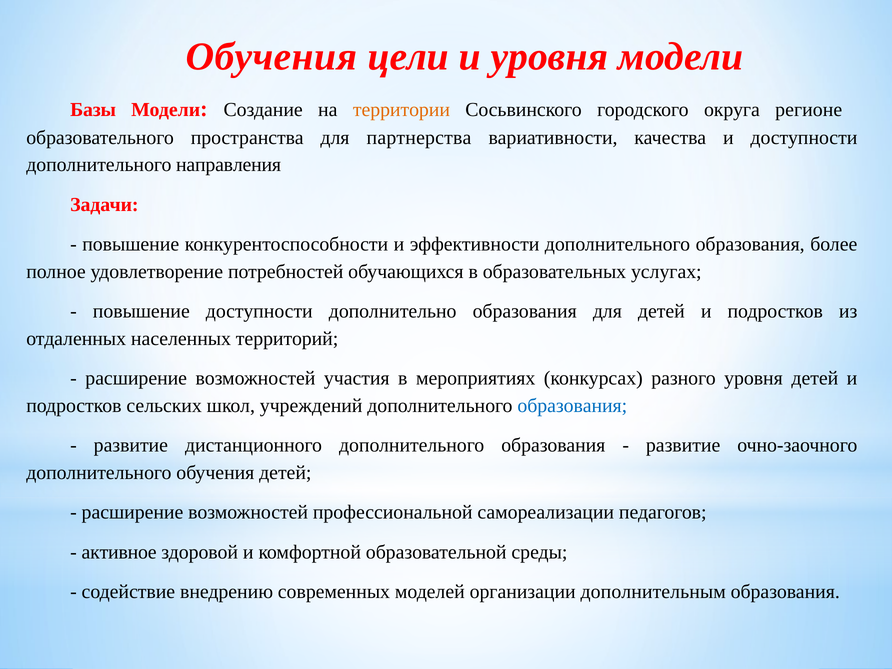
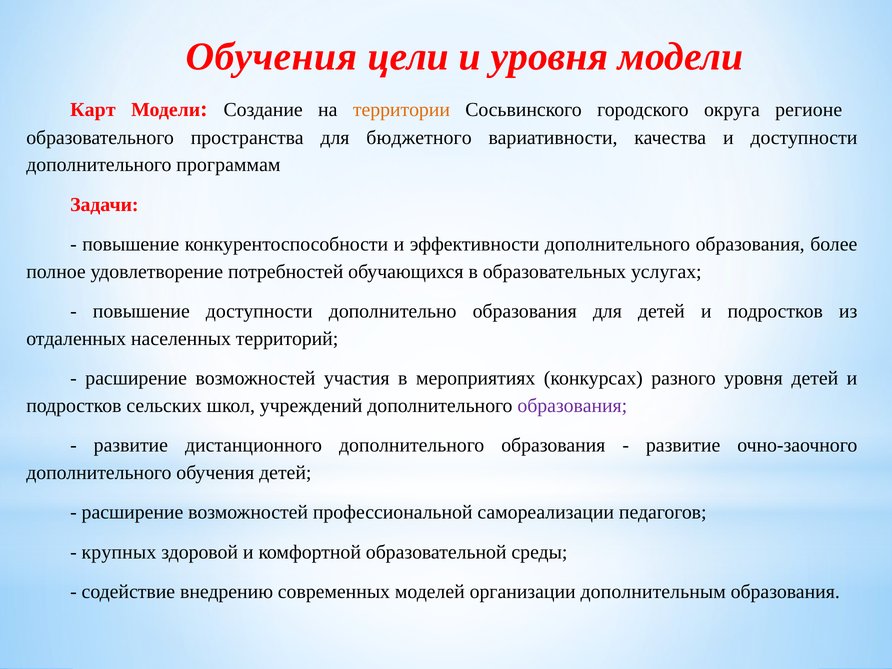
Базы: Базы -> Карт (93, 110)
партнерства: партнерства -> бюджетного (419, 137)
направления: направления -> программам (228, 165)
образования colour: blue -> purple (572, 406)
активное: активное -> крупных (119, 552)
